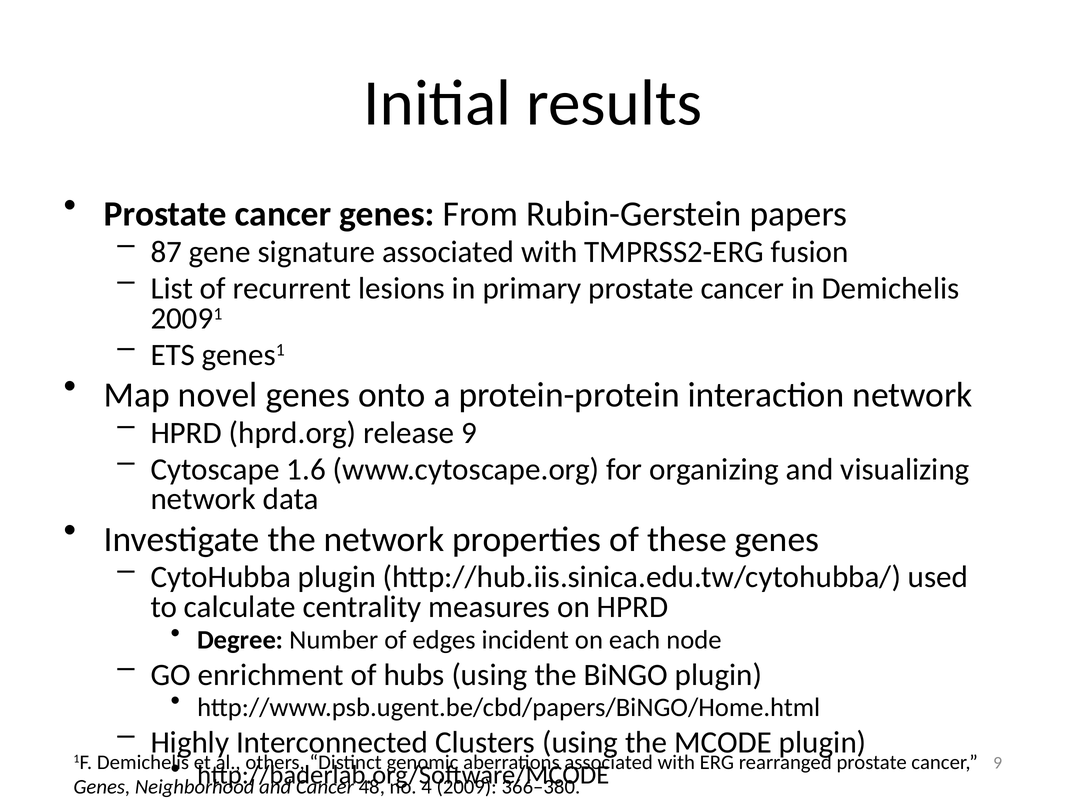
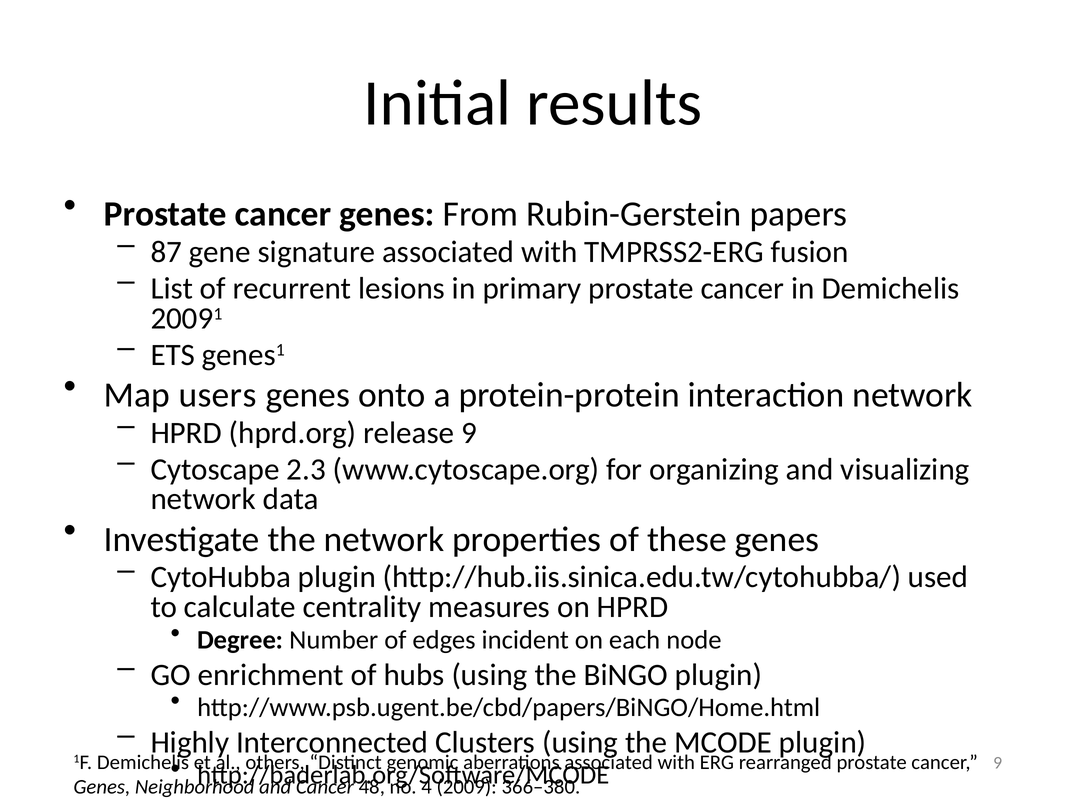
novel: novel -> users (218, 395)
1.6: 1.6 -> 2.3 (306, 470)
